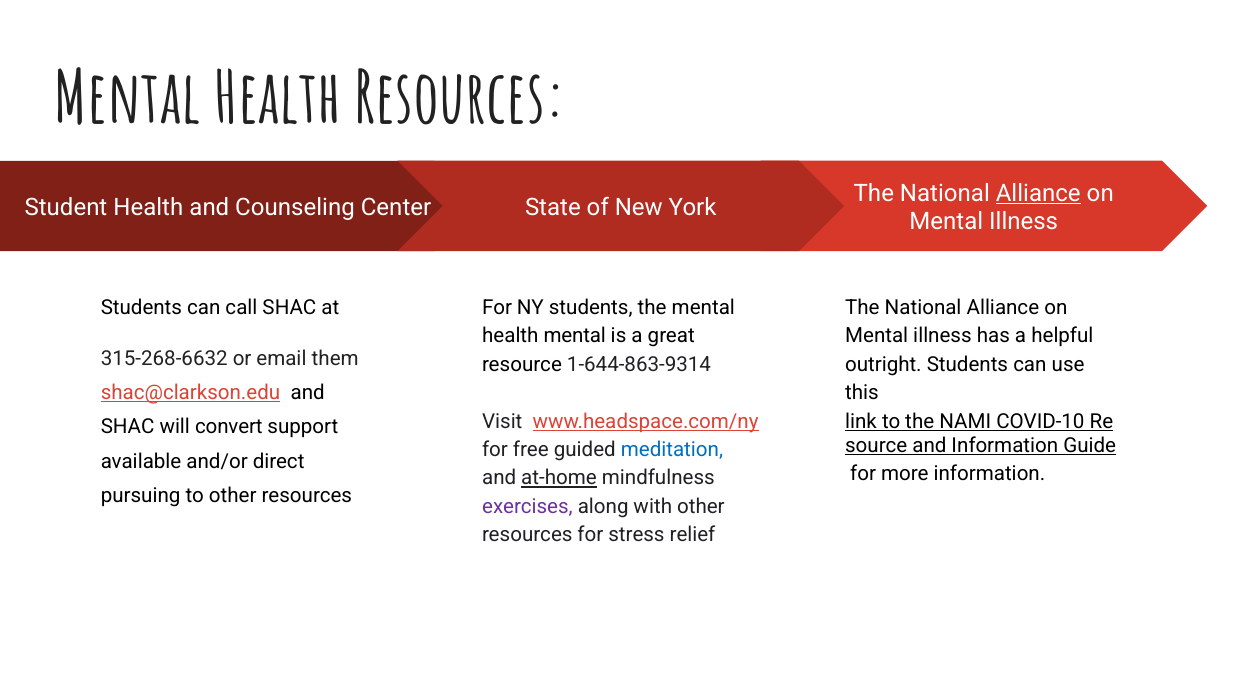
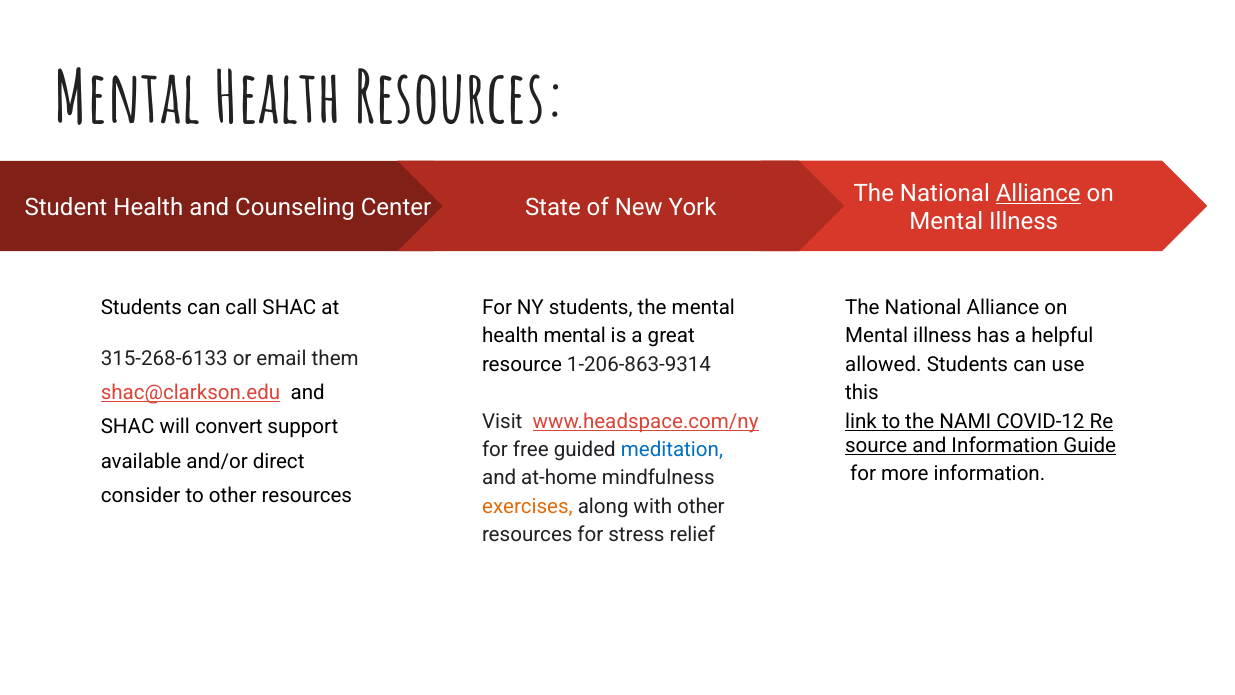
315-268-6632: 315-268-6632 -> 315-268-6133 (164, 359)
1-644-863-9314: 1-644-863-9314 -> 1-206-863-9314 (639, 364)
outright: outright -> allowed (883, 364)
COVID-10: COVID-10 -> COVID-12 (1040, 421)
at-home underline: present -> none (559, 478)
pursuing: pursuing -> consider (141, 495)
exercises colour: purple -> orange (527, 506)
